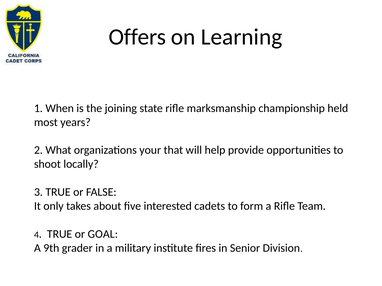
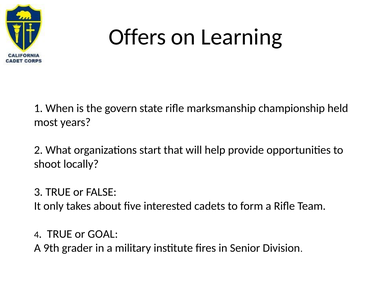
joining: joining -> govern (121, 108)
your: your -> start (150, 150)
